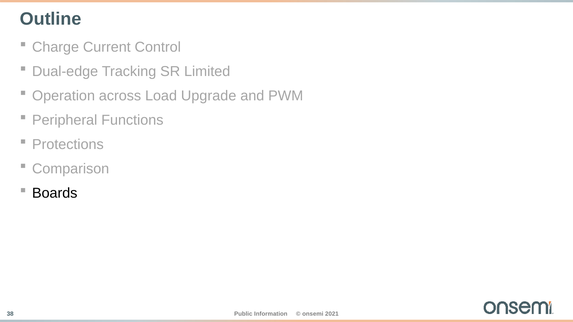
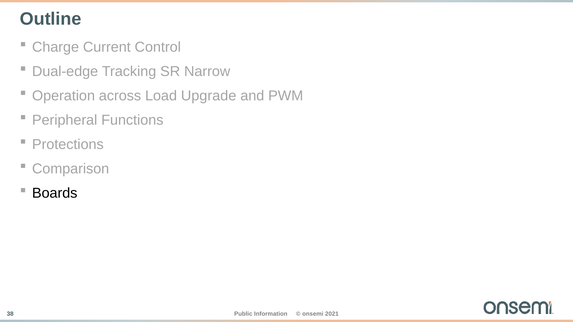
Limited: Limited -> Narrow (207, 72)
